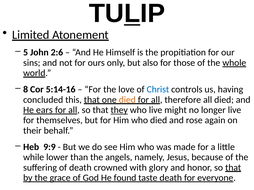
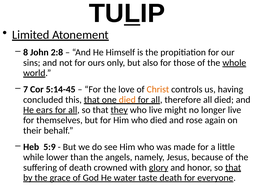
5: 5 -> 8 (26, 53)
2:6: 2:6 -> 2:8 (57, 53)
8: 8 -> 7 (26, 90)
5:14-16: 5:14-16 -> 5:14-45 (61, 90)
Christ colour: blue -> orange (158, 90)
9:9: 9:9 -> 5:9 (49, 147)
glory underline: none -> present (159, 168)
found: found -> water (125, 178)
